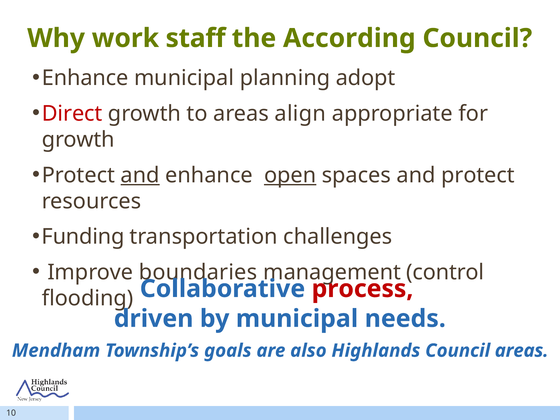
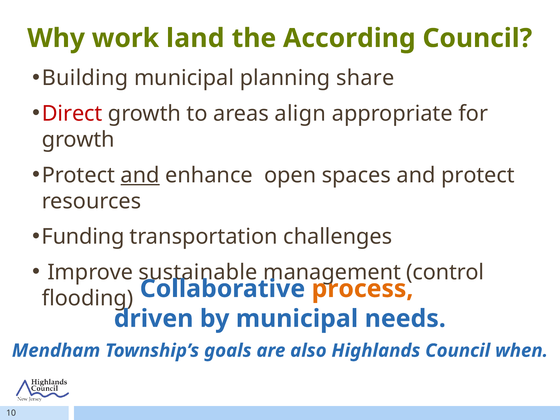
staff: staff -> land (195, 38)
Enhance: Enhance -> Building (85, 78)
adopt: adopt -> share (365, 78)
open underline: present -> none (290, 175)
boundaries: boundaries -> sustainable (198, 272)
process colour: red -> orange (363, 289)
Council areas: areas -> when (522, 351)
